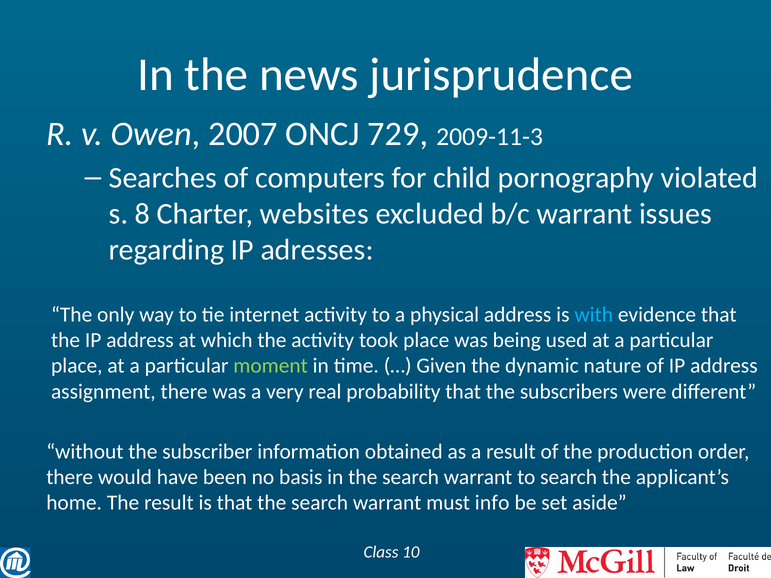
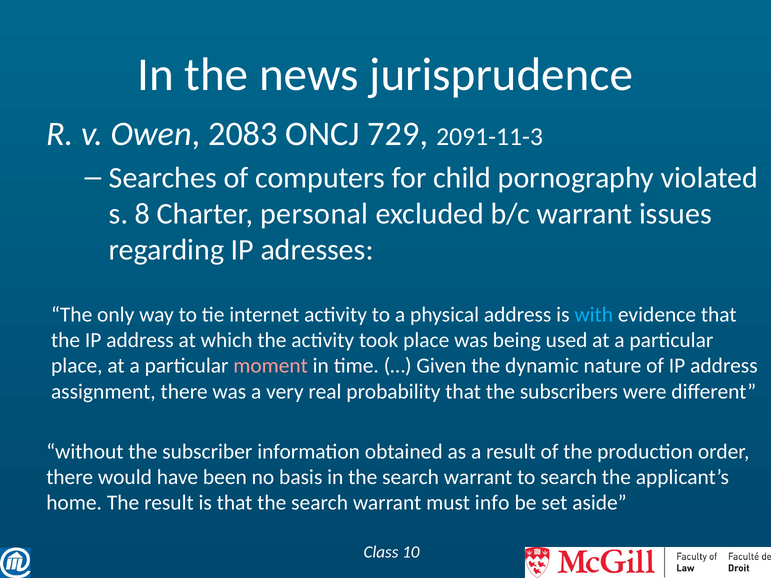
2007: 2007 -> 2083 (243, 134)
2009-11-3: 2009-11-3 -> 2091-11-3 (490, 137)
websites: websites -> personal (314, 214)
moment colour: light green -> pink (271, 366)
